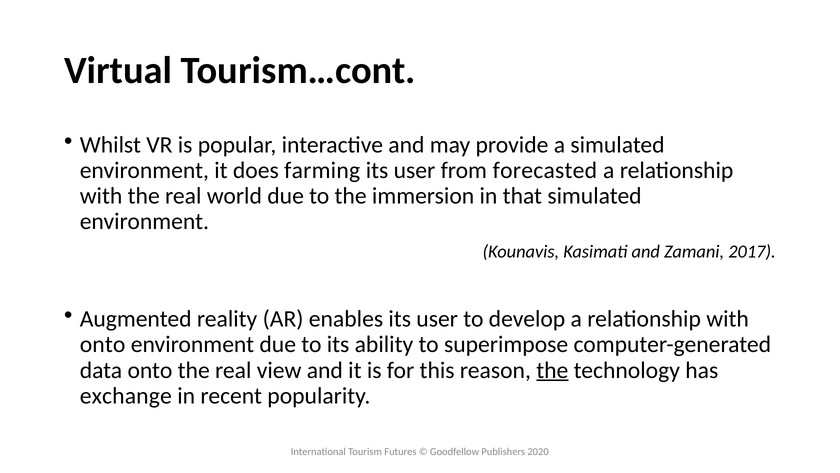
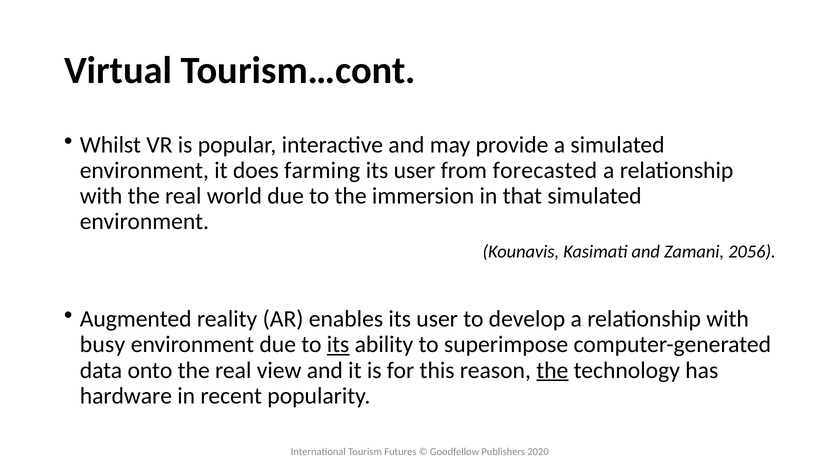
2017: 2017 -> 2056 (752, 251)
onto: onto -> busy (103, 344)
its underline: none -> present (338, 344)
exchange: exchange -> hardware (126, 395)
